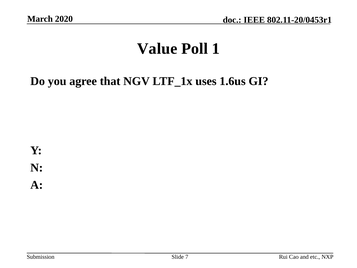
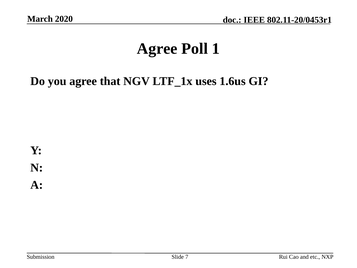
Value: Value -> Agree (157, 49)
